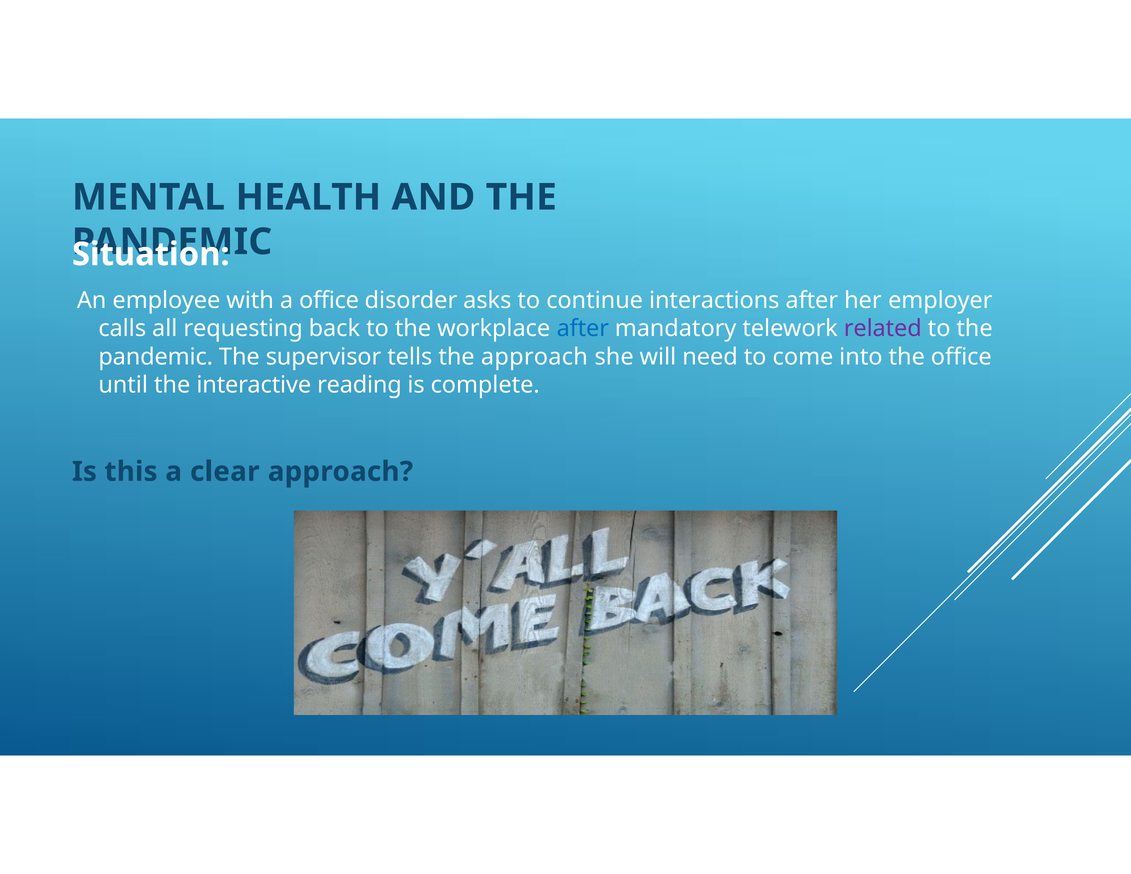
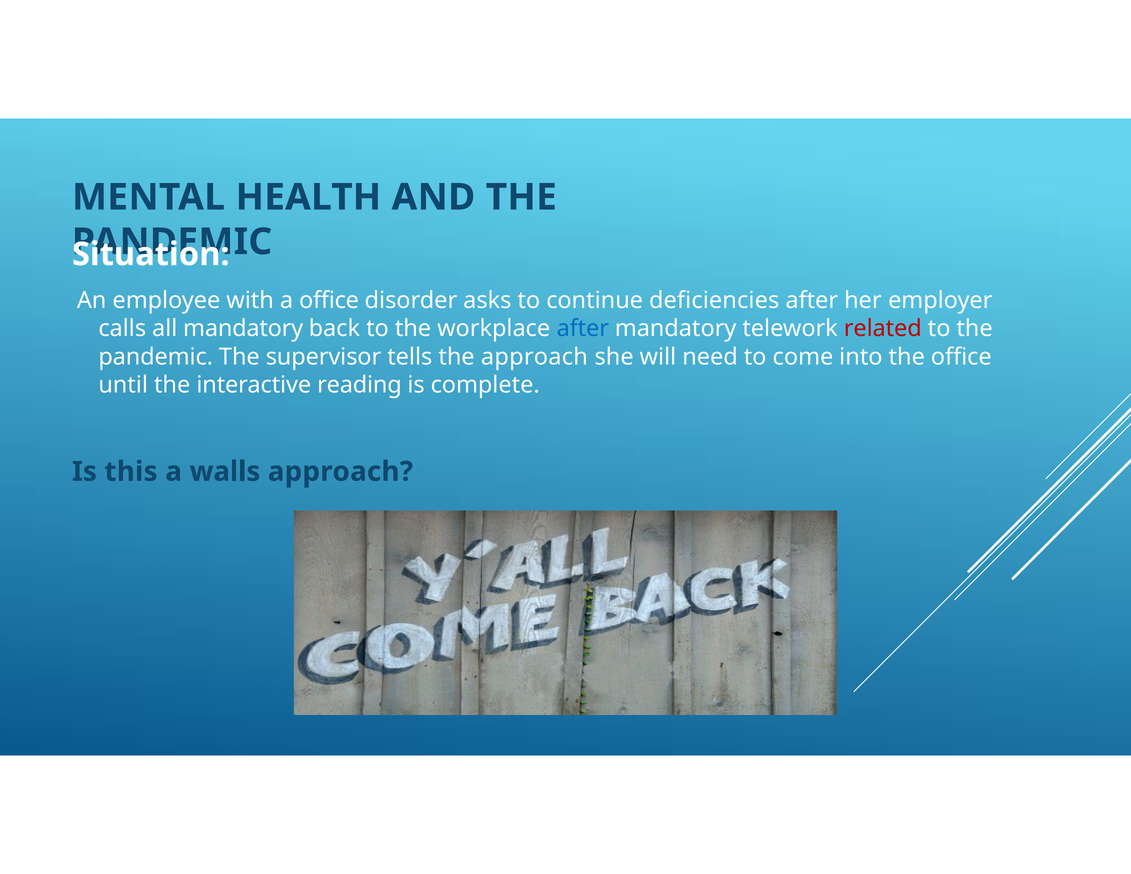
interactions: interactions -> deficiencies (714, 300)
all requesting: requesting -> mandatory (243, 328)
related colour: purple -> red (883, 328)
clear: clear -> walls (225, 472)
